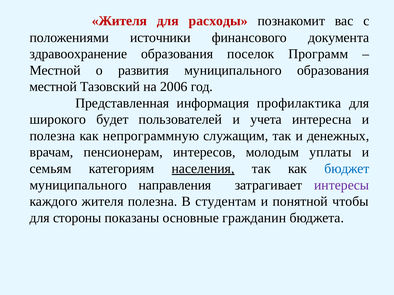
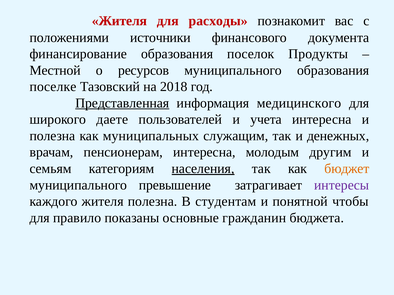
здравоохранение: здравоохранение -> финансирование (78, 54)
Программ: Программ -> Продукты (318, 54)
развития: развития -> ресурсов (144, 70)
местной: местной -> поселке (53, 87)
2006: 2006 -> 2018 (174, 87)
Представленная underline: none -> present (122, 103)
профилактика: профилактика -> медицинского (299, 103)
будет: будет -> даете (112, 120)
непрограммную: непрограммную -> муниципальных (151, 136)
пенсионерам интересов: интересов -> интересна (204, 152)
уплаты: уплаты -> другим (330, 152)
бюджет colour: blue -> orange (347, 169)
направления: направления -> превышение (175, 185)
стороны: стороны -> правило (77, 218)
